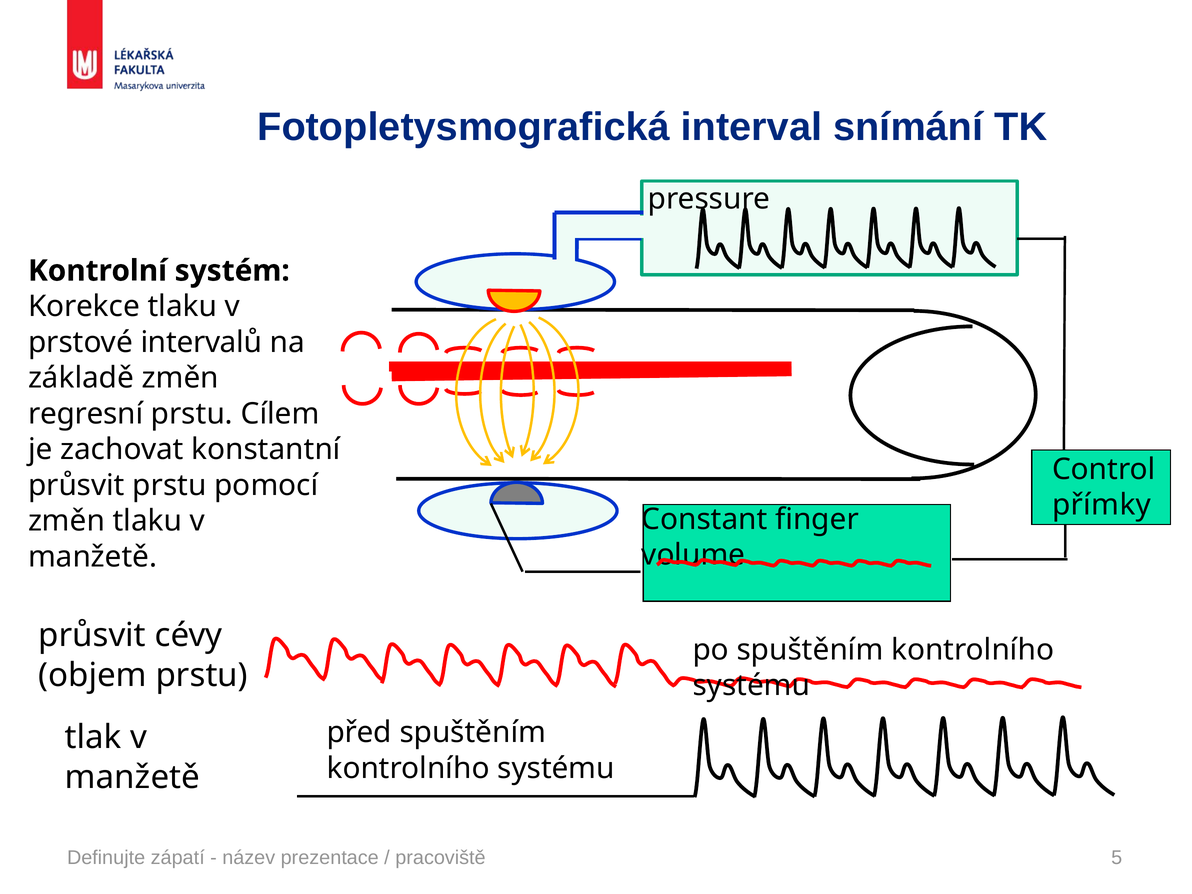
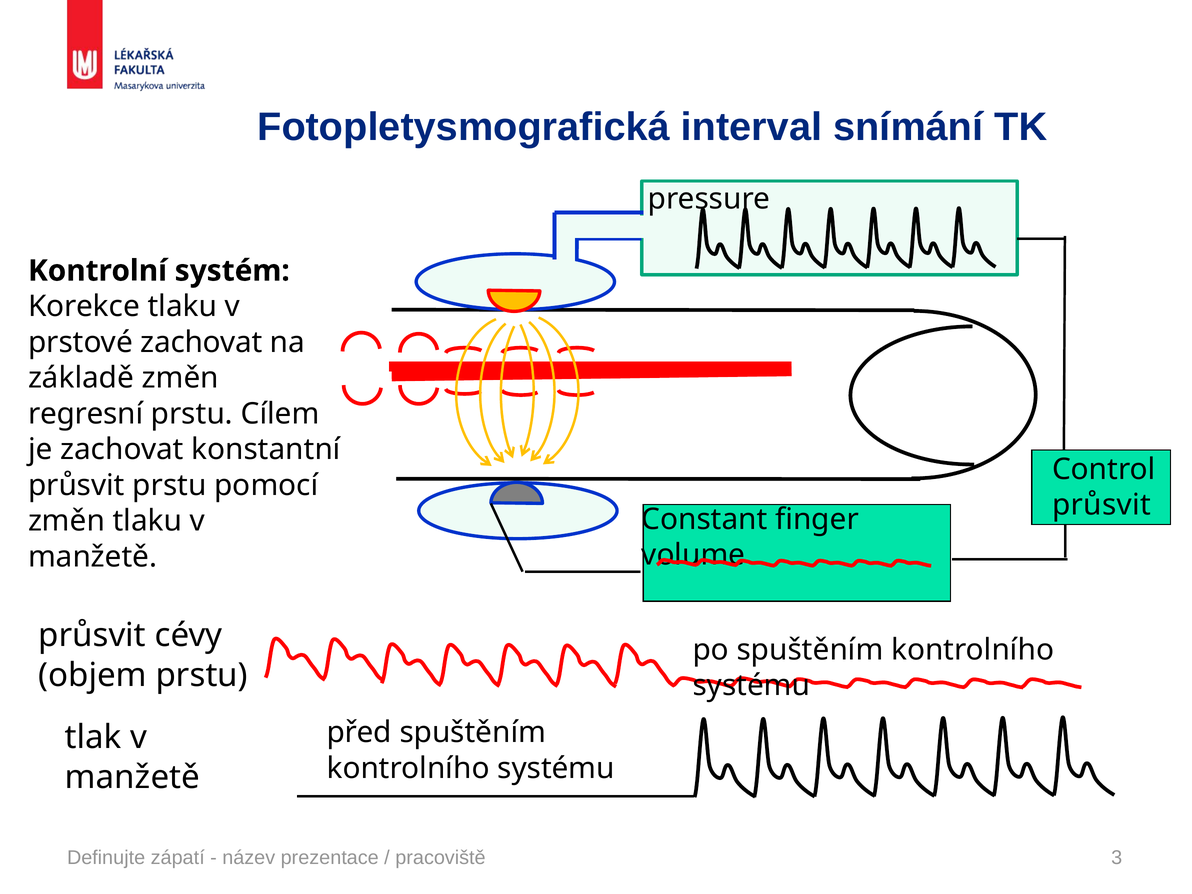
prstové intervalů: intervalů -> zachovat (201, 342)
přímky: přímky -> průsvit (1102, 505)
5: 5 -> 3 (1117, 858)
